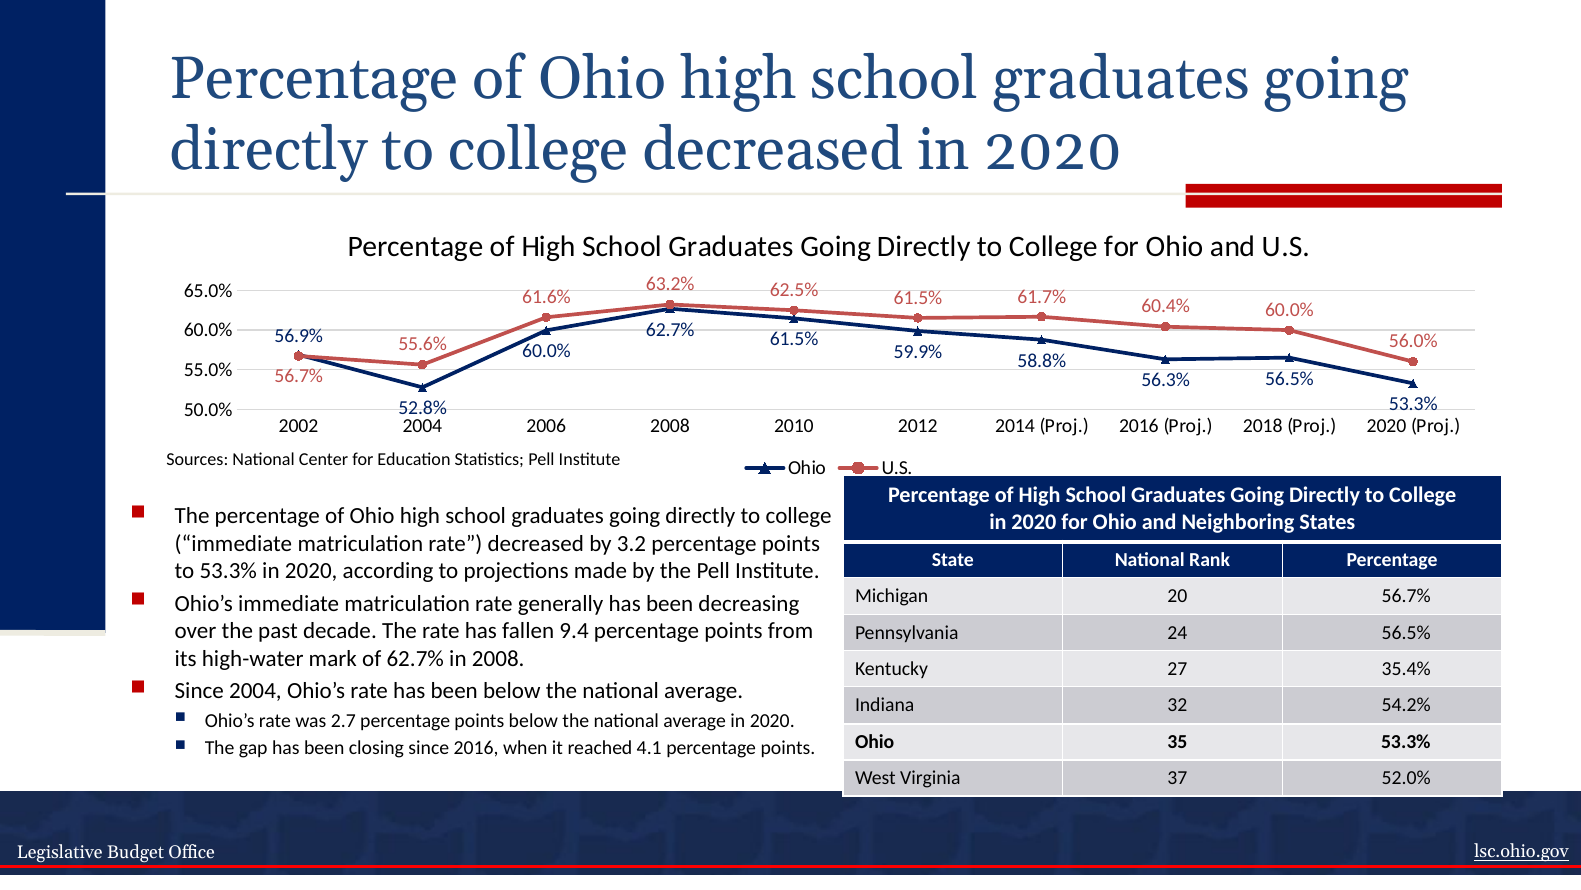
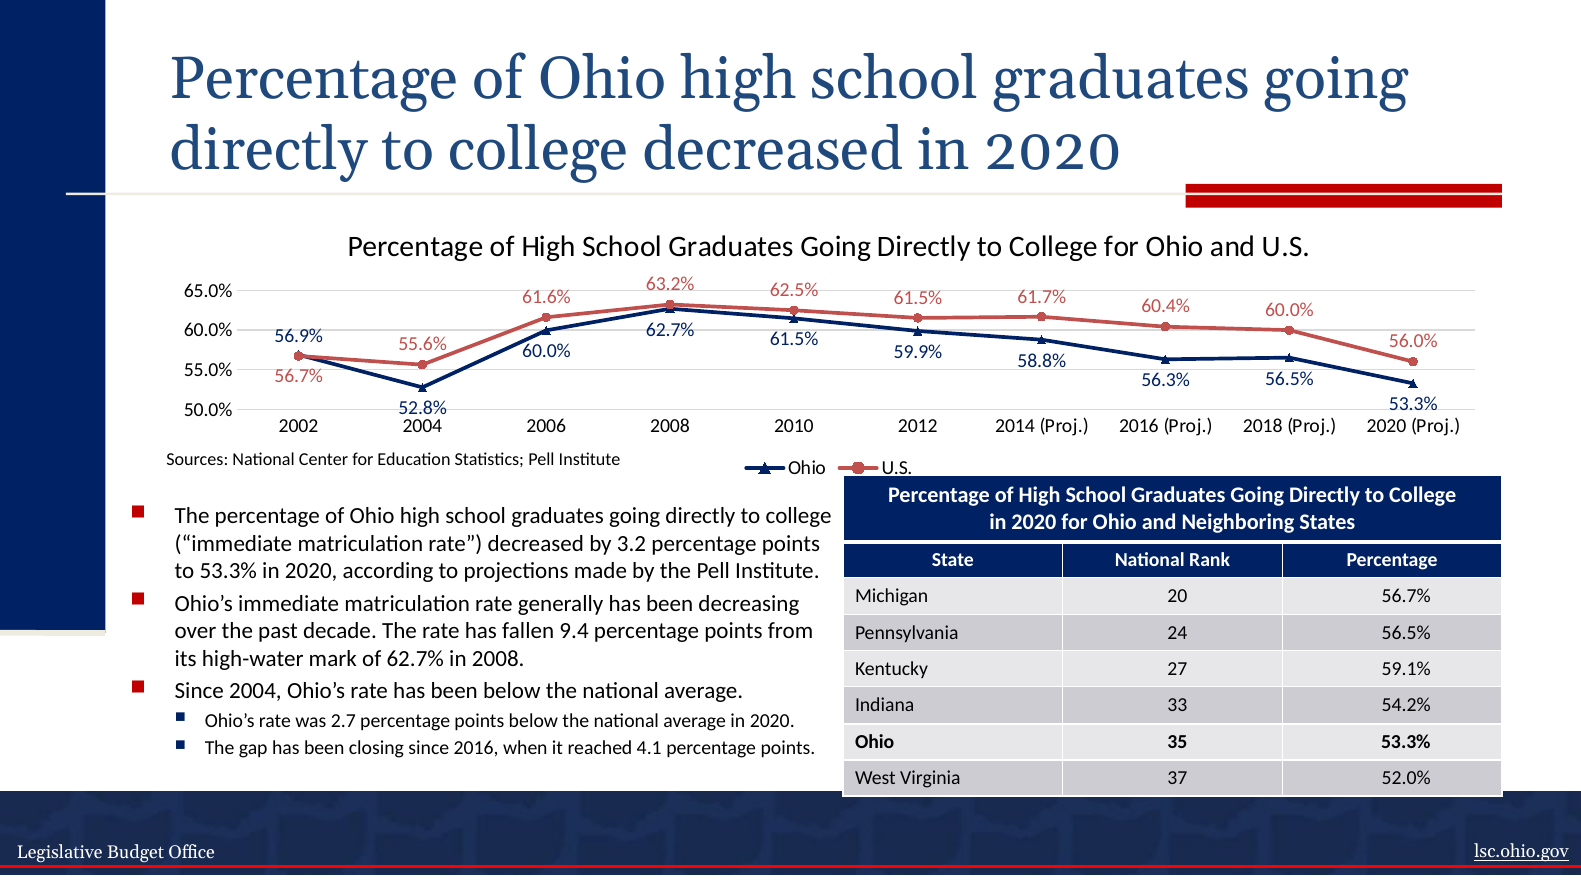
35.4%: 35.4% -> 59.1% (1406, 668)
32: 32 -> 33 (1177, 704)
